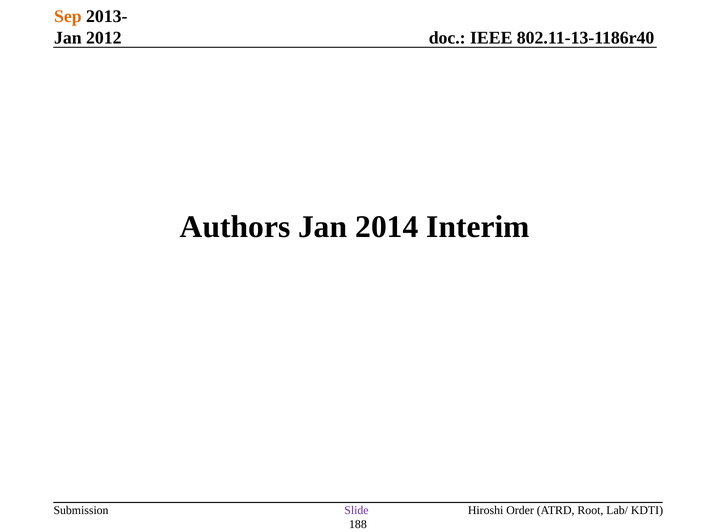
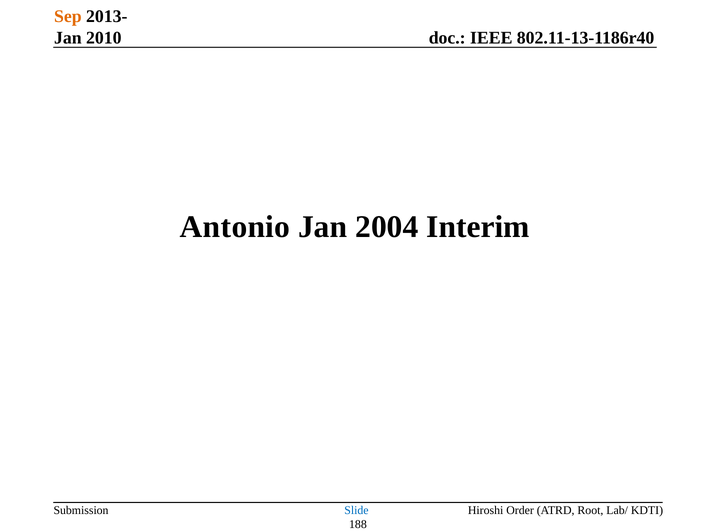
2012: 2012 -> 2010 (104, 38)
Authors: Authors -> Antonio (235, 227)
2014: 2014 -> 2004 (387, 227)
Slide colour: purple -> blue (356, 511)
